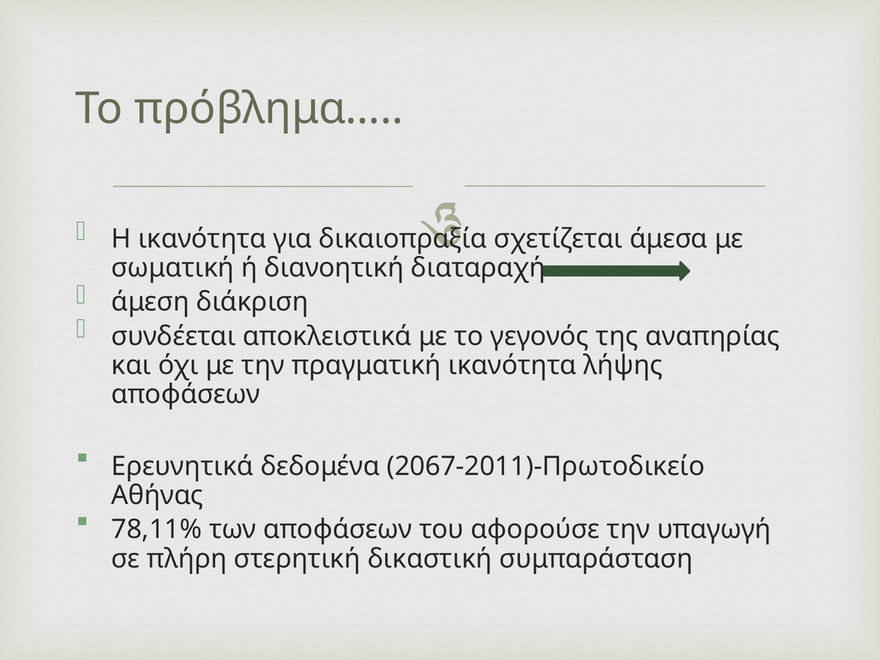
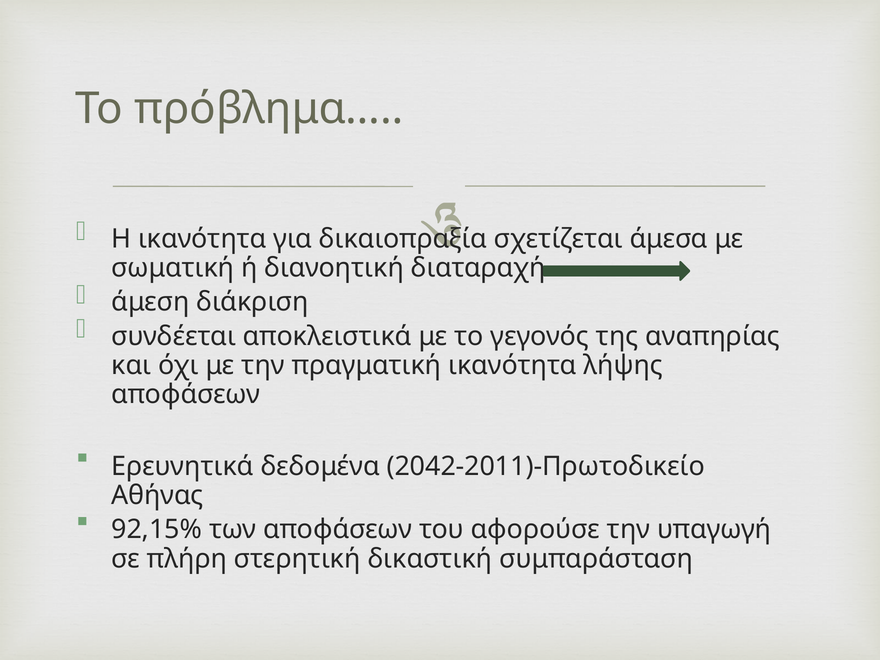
2067-2011)-Πρωτοδικείο: 2067-2011)-Πρωτοδικείο -> 2042-2011)-Πρωτοδικείο (546, 466)
78,11%: 78,11% -> 92,15% (157, 530)
